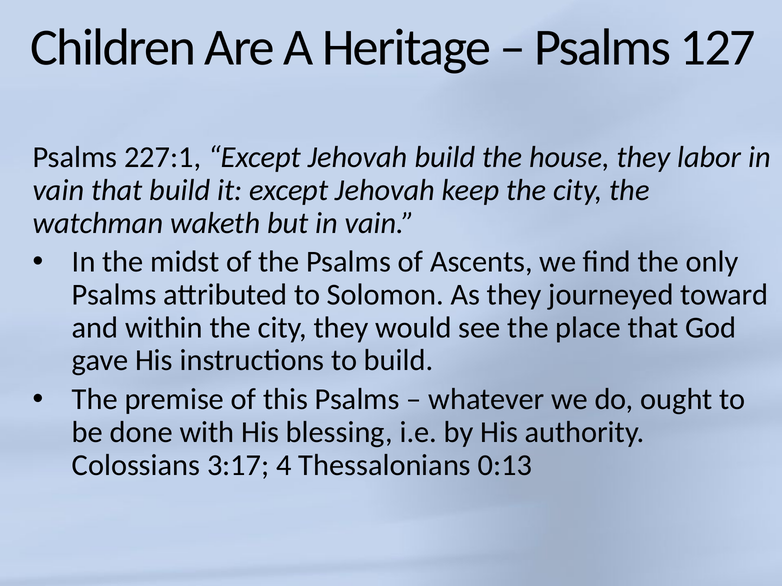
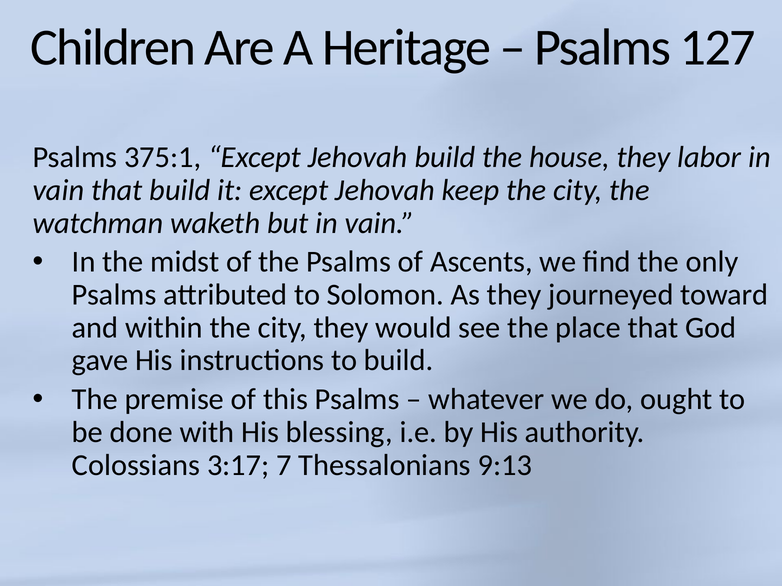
227:1: 227:1 -> 375:1 (163, 158)
4: 4 -> 7 (284, 465)
0:13: 0:13 -> 9:13 (505, 465)
